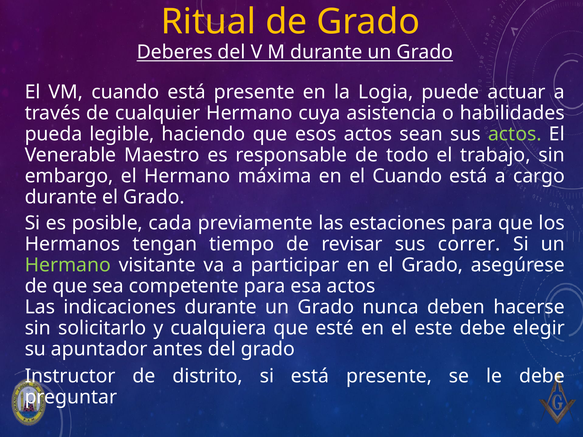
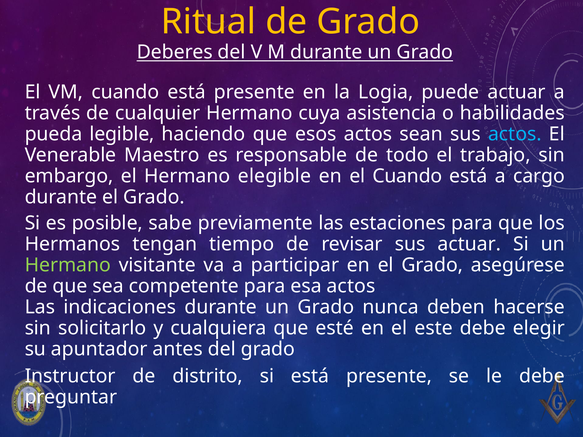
actos colour: light green -> light blue (515, 134)
máxima: máxima -> elegible (275, 176)
cada: cada -> sabe (170, 223)
sus correr: correr -> actuar (469, 244)
